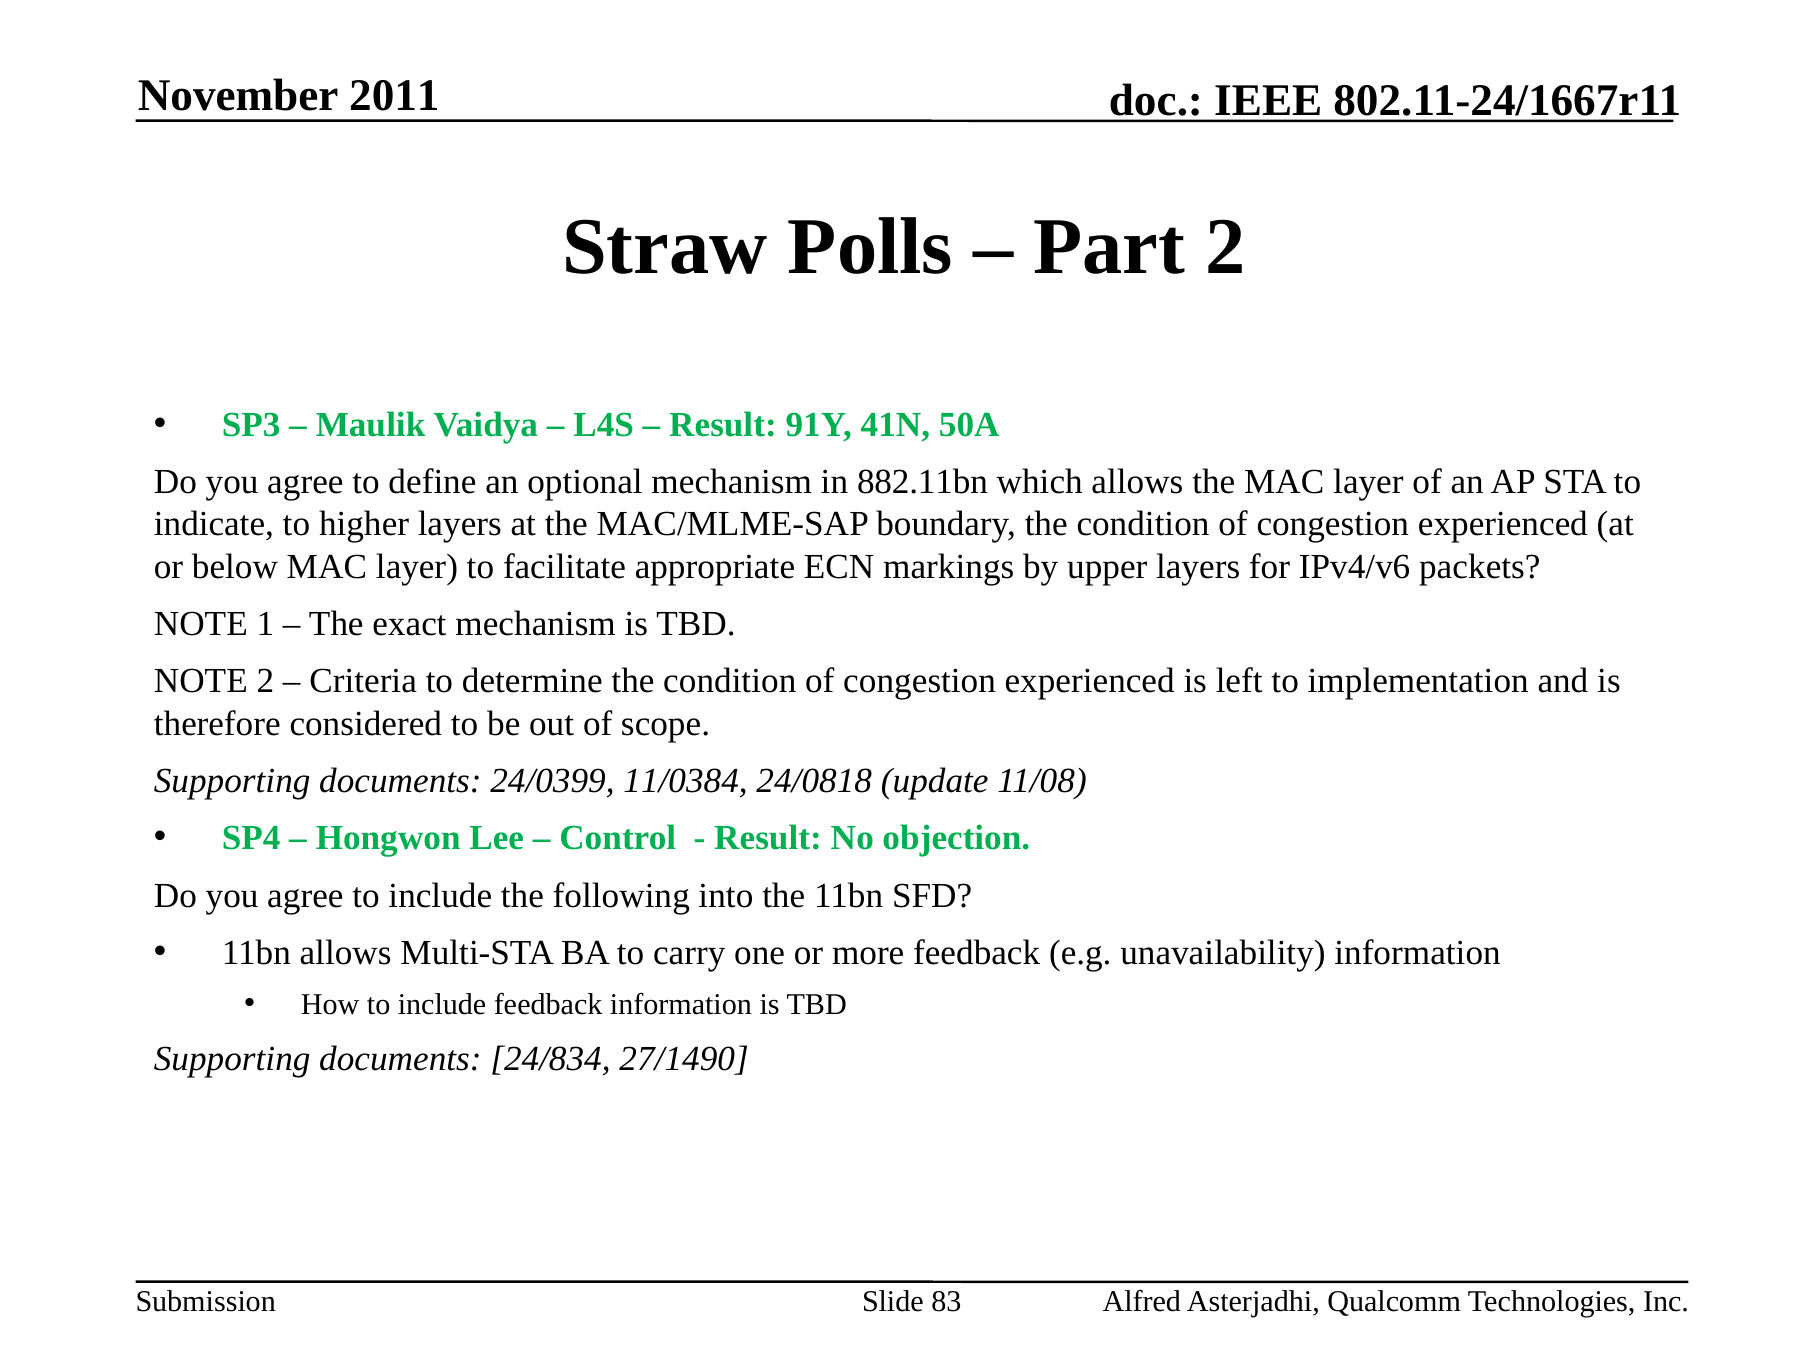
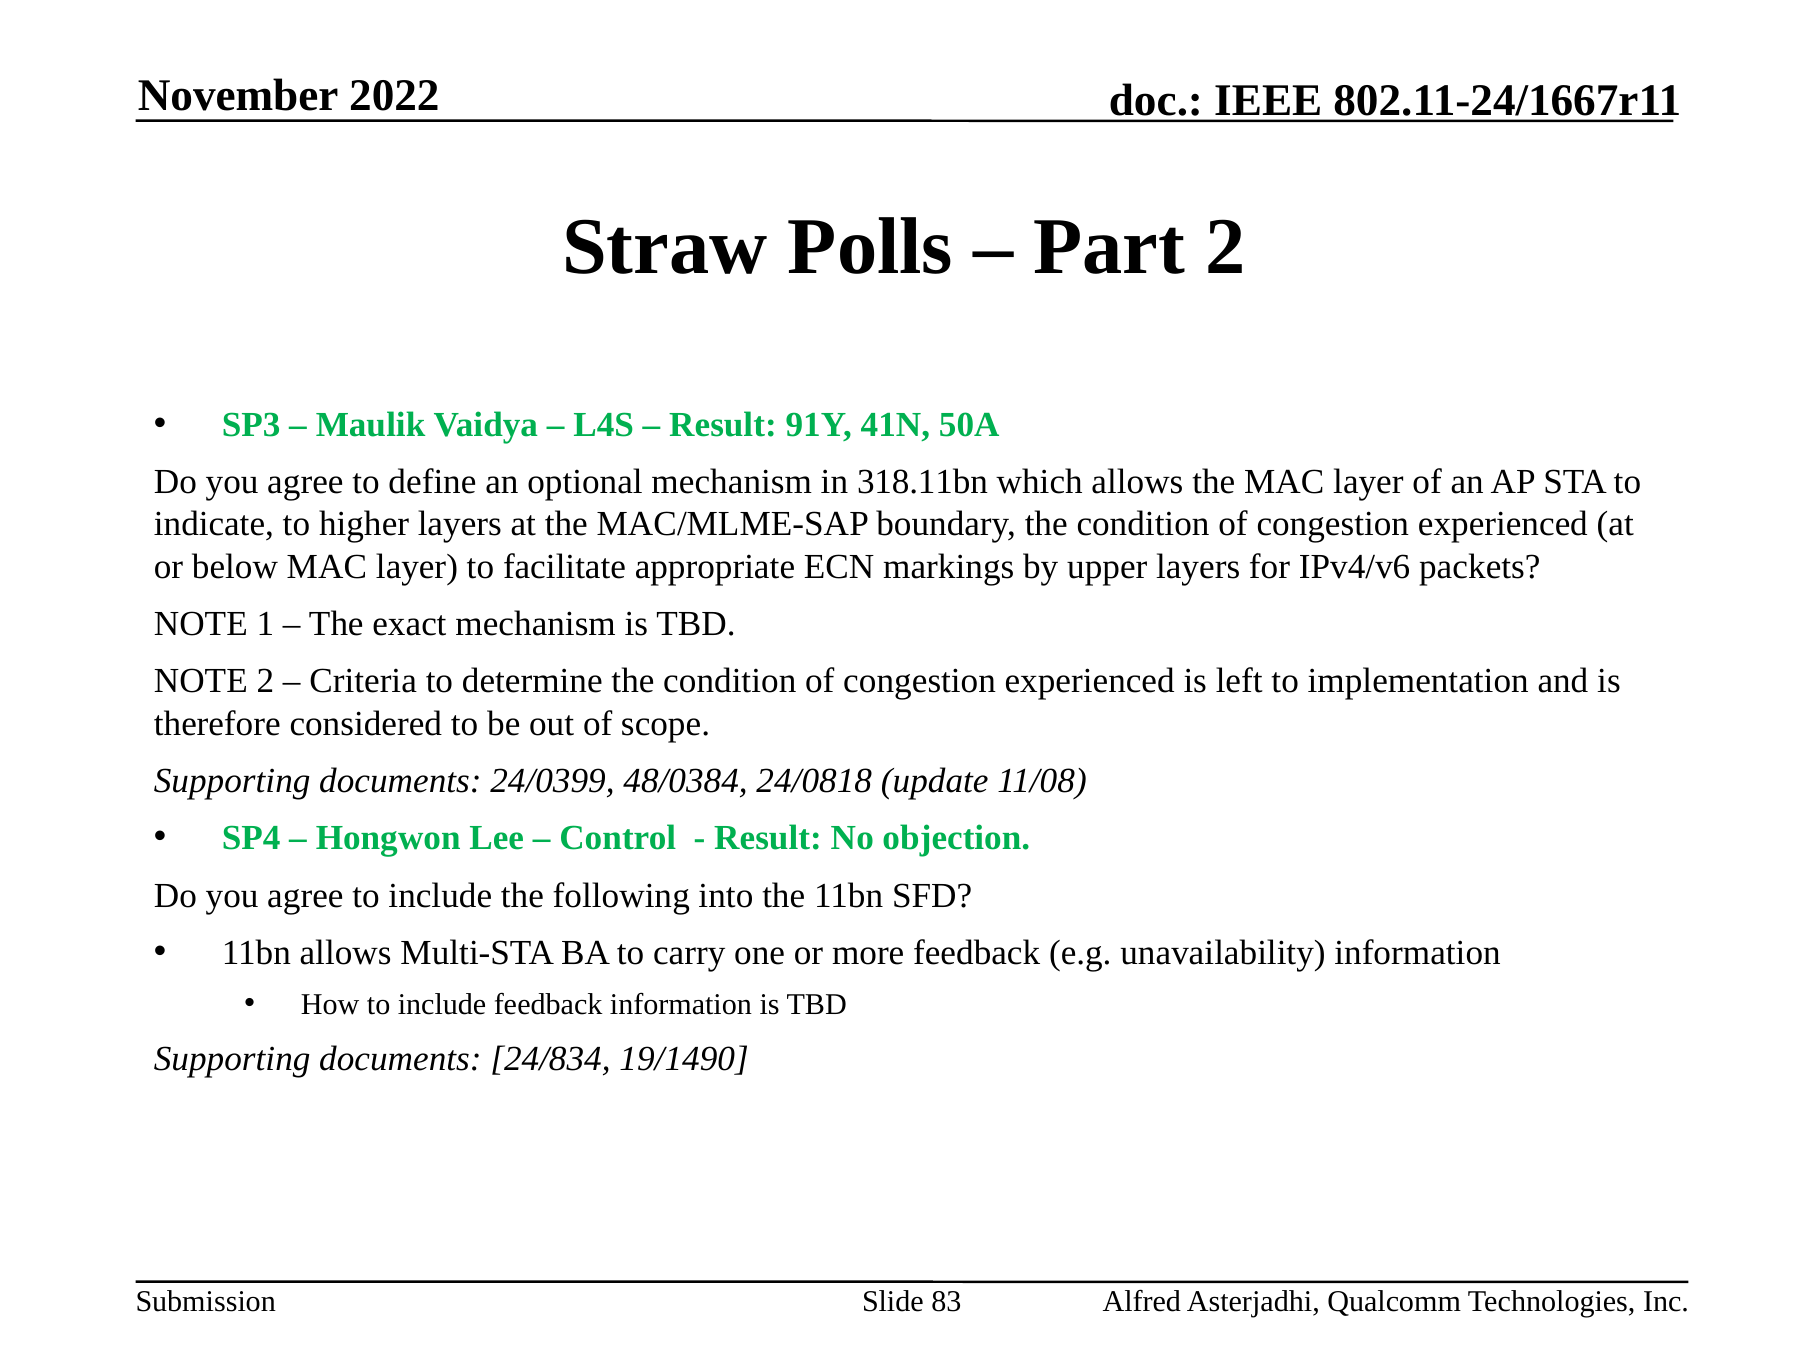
2011: 2011 -> 2022 (394, 96)
882.11bn: 882.11bn -> 318.11bn (922, 482)
11/0384: 11/0384 -> 48/0384 (686, 781)
27/1490: 27/1490 -> 19/1490 (684, 1059)
